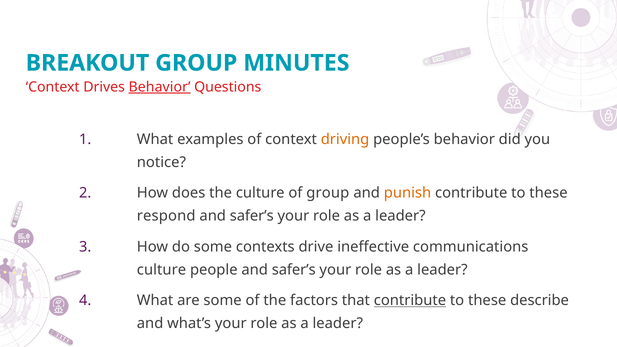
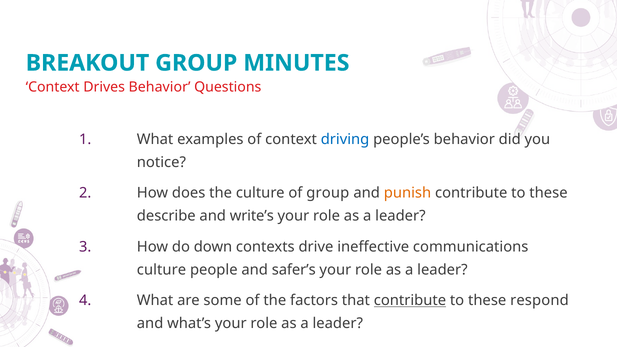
Behavior underline: present -> none (160, 87)
driving colour: orange -> blue (345, 139)
respond: respond -> describe (166, 216)
safer’s: safer’s -> write’s (252, 216)
do some: some -> down (213, 247)
describe: describe -> respond (539, 300)
